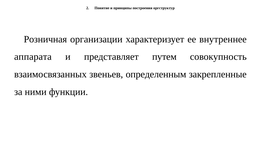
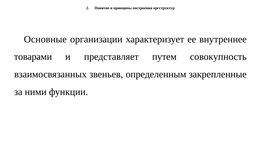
Розничная: Розничная -> Основные (45, 39)
аппарата: аппарата -> товарами (33, 57)
